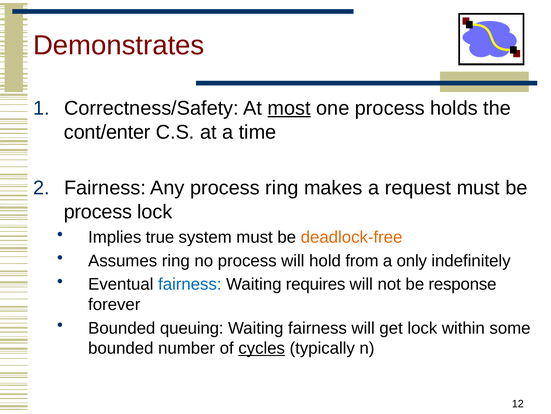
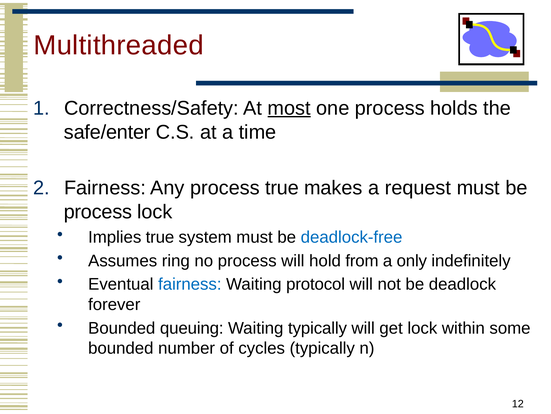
Demonstrates: Demonstrates -> Multithreaded (119, 45)
cont/enter: cont/enter -> safe/enter (107, 132)
process ring: ring -> true (282, 188)
deadlock-free colour: orange -> blue (352, 237)
requires: requires -> protocol (316, 284)
response: response -> deadlock (462, 284)
Waiting fairness: fairness -> typically (318, 328)
cycles underline: present -> none (262, 348)
